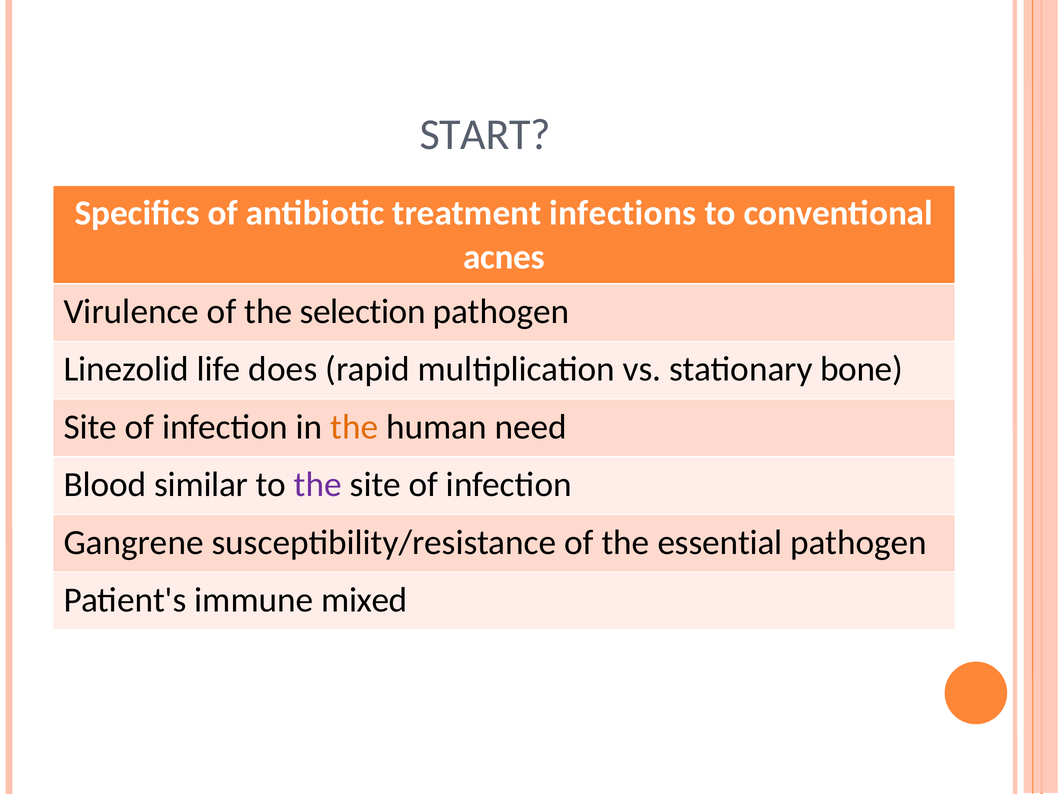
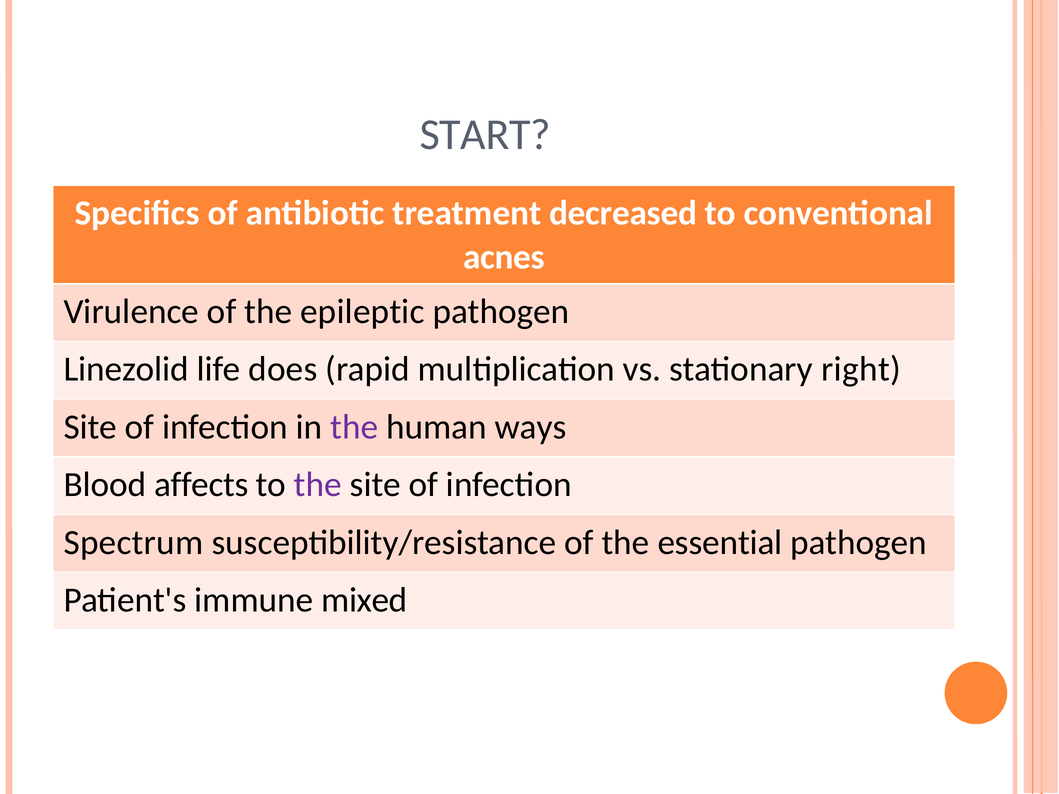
infections: infections -> decreased (623, 213)
selection: selection -> epileptic (362, 312)
bone: bone -> right (861, 369)
the colour: orange -> purple (354, 427)
need: need -> ways (531, 427)
similar: similar -> affects (201, 485)
Gangrene: Gangrene -> Spectrum (133, 543)
